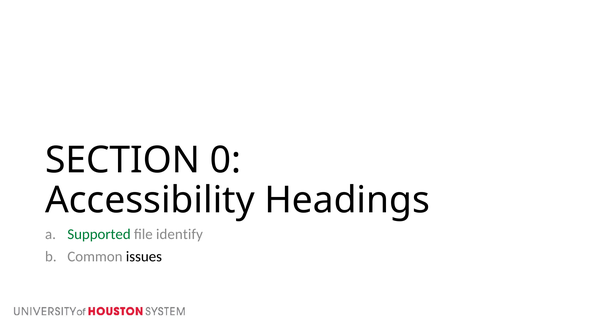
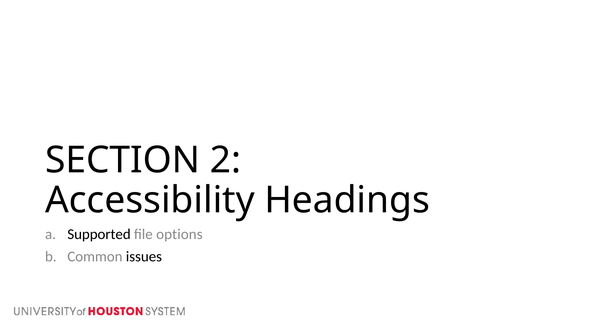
0: 0 -> 2 (225, 160)
Supported colour: green -> black (99, 234)
identify: identify -> options (179, 234)
